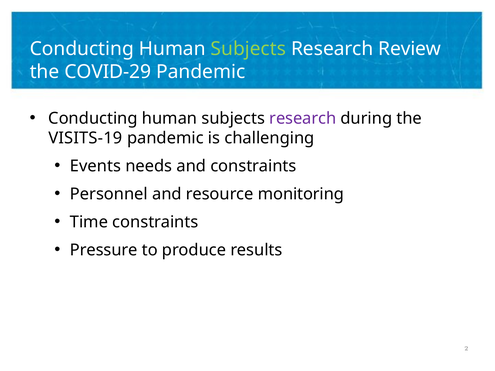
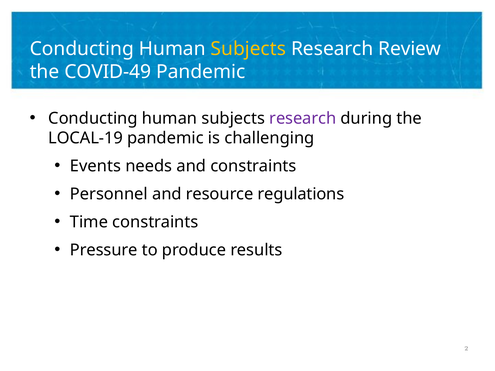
Subjects colour: light green -> yellow (248, 49)
COVID-29: COVID-29 -> COVID-49 (108, 72)
VISITS-19: VISITS-19 -> LOCAL-19 (86, 138)
monitoring: monitoring -> regulations (301, 194)
